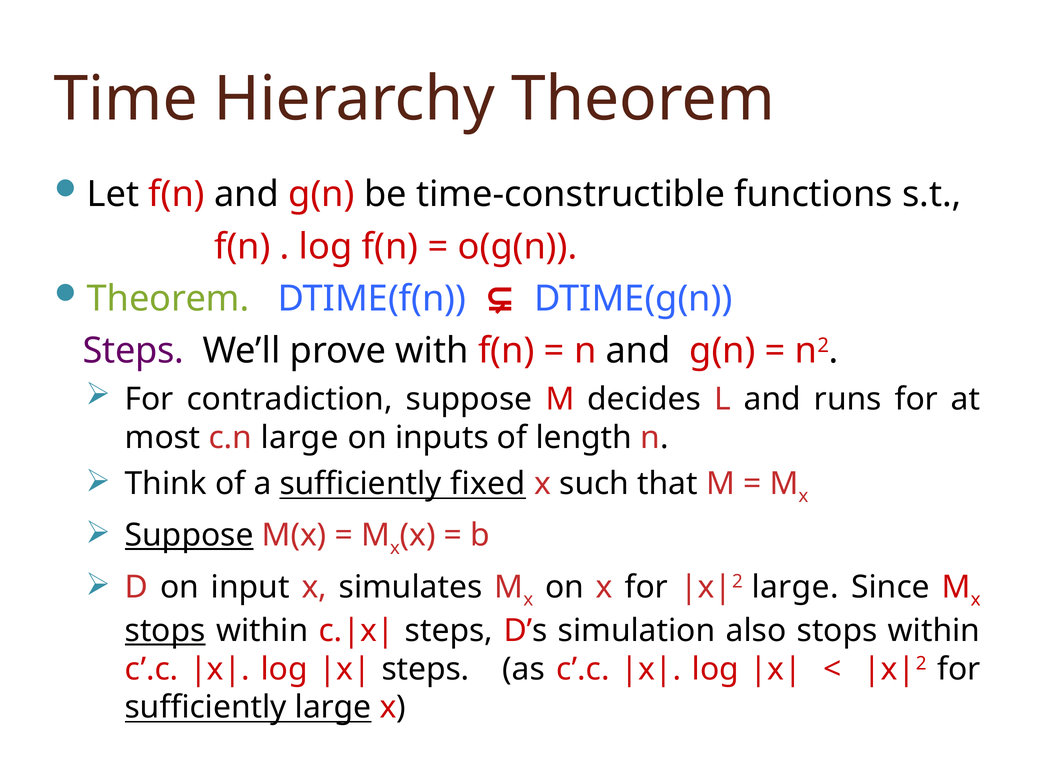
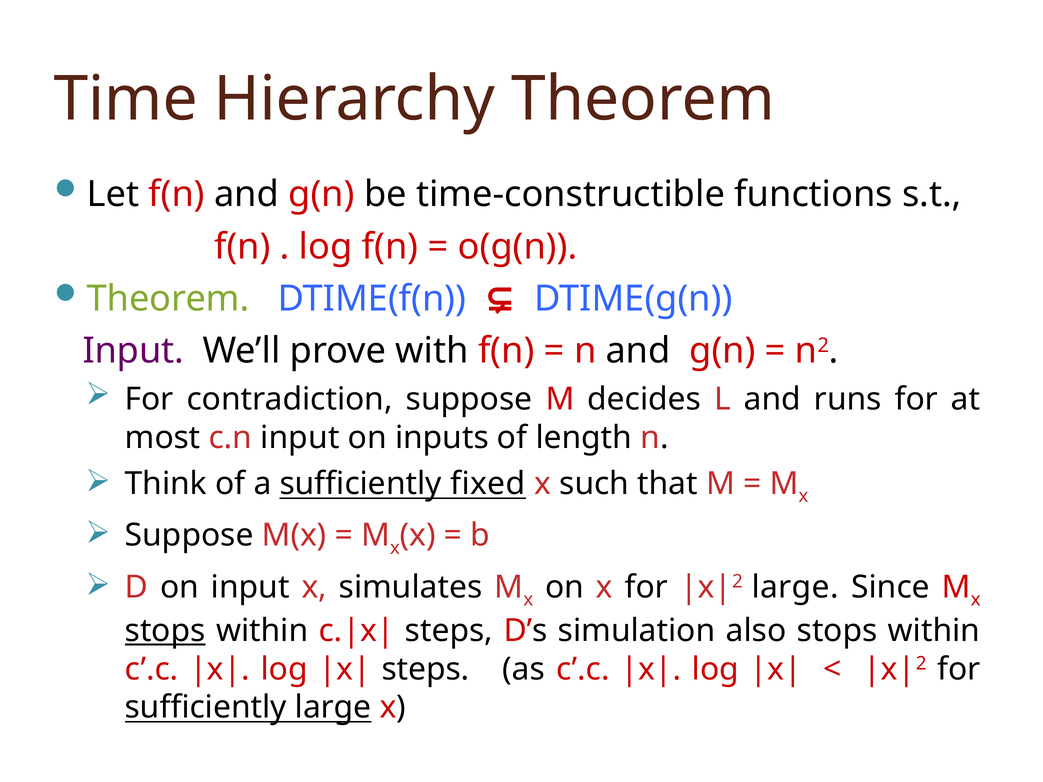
Steps: Steps -> Input (133, 351)
c.n large: large -> input (300, 438)
Suppose underline: present -> none (189, 536)
